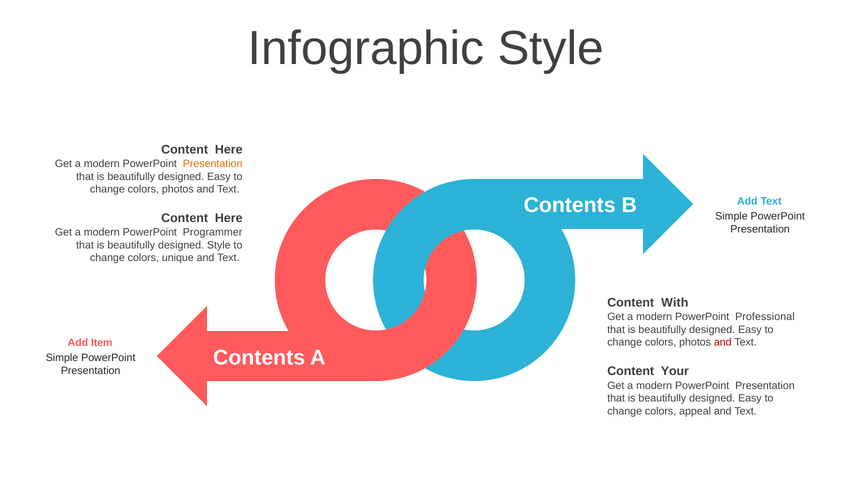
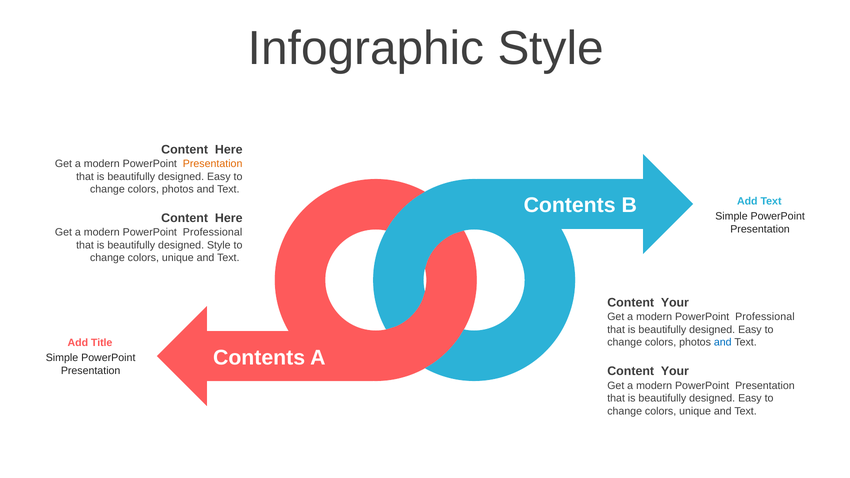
Programmer: Programmer -> Professional (213, 232)
With: With -> Your (675, 303)
and colour: red -> blue (723, 342)
Item: Item -> Title (102, 343)
appeal: appeal -> unique (695, 411)
